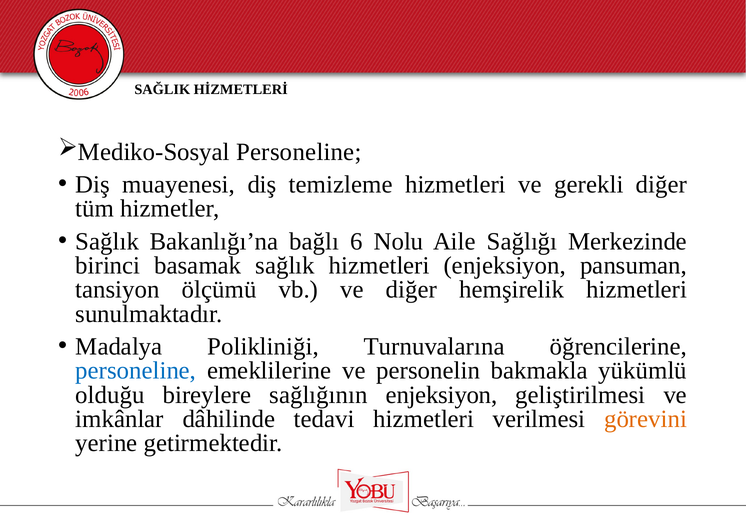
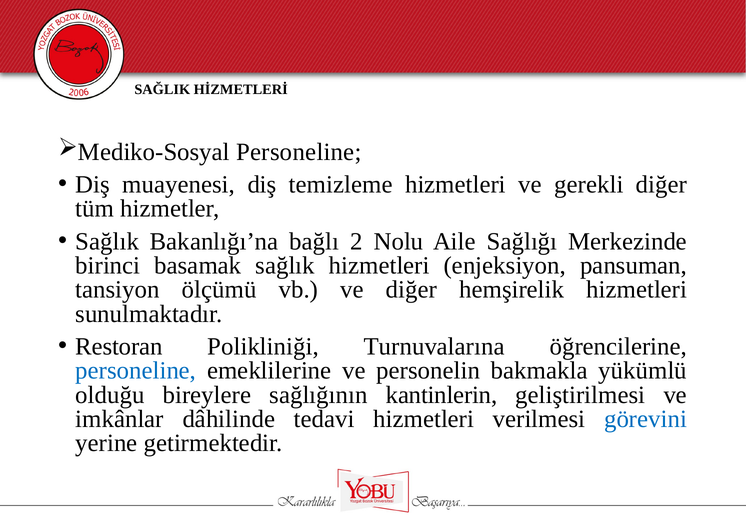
6: 6 -> 2 (356, 242)
Madalya: Madalya -> Restoran (119, 347)
sağlığının enjeksiyon: enjeksiyon -> kantinlerin (442, 395)
görevini colour: orange -> blue (646, 419)
